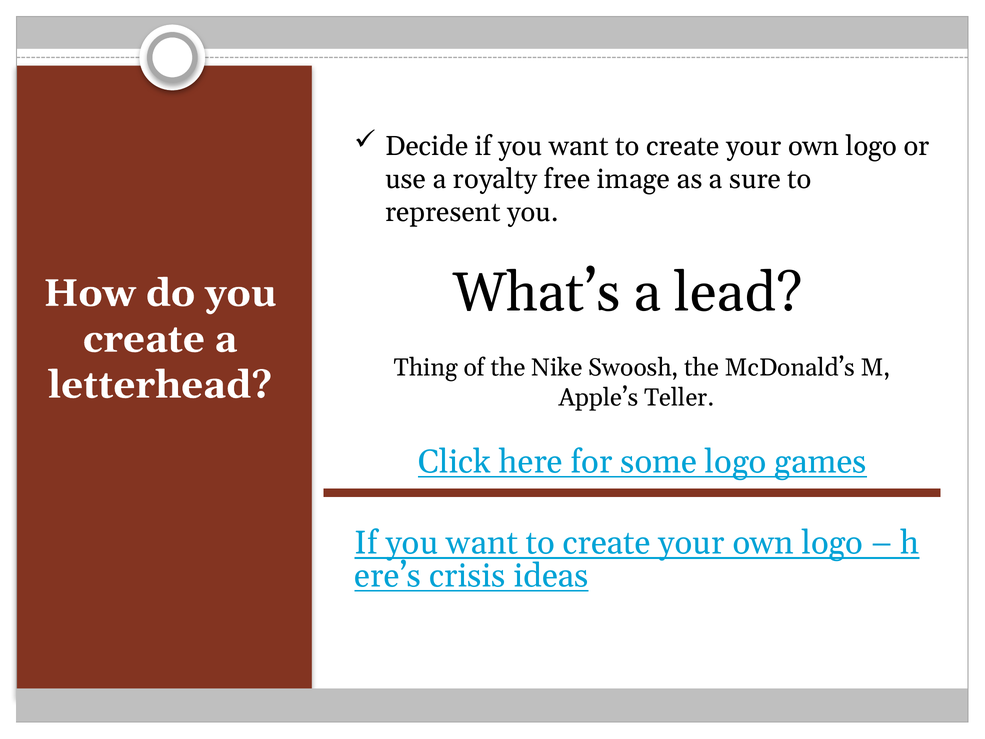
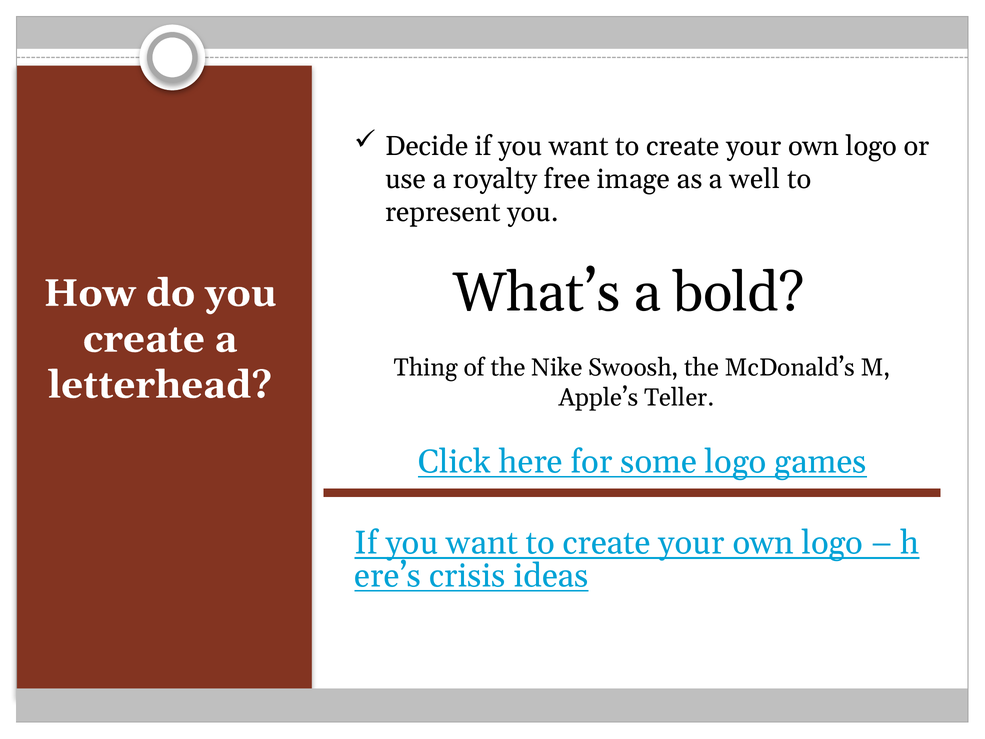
sure: sure -> well (755, 179)
lead: lead -> bold (739, 293)
